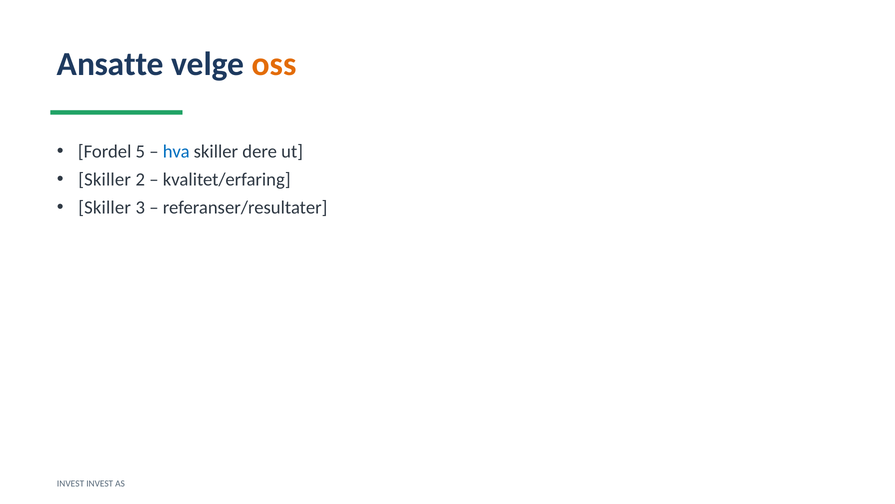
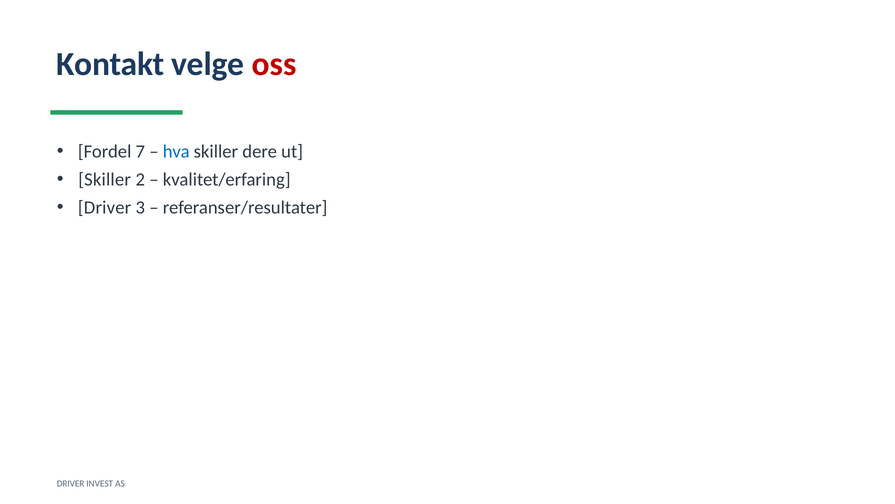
Ansatte: Ansatte -> Kontakt (110, 64)
oss colour: orange -> red (274, 64)
5: 5 -> 7 (140, 152)
Skiller: Skiller -> Driver (105, 208)
INVEST: INVEST -> DRIVER (71, 483)
